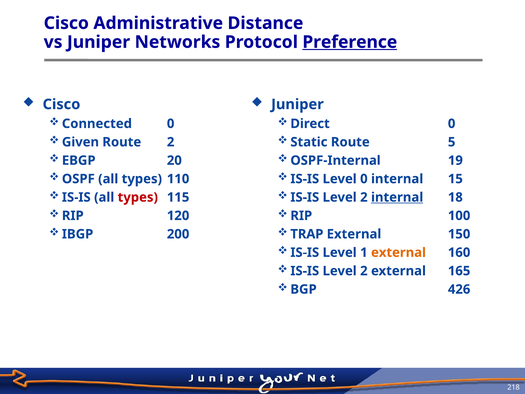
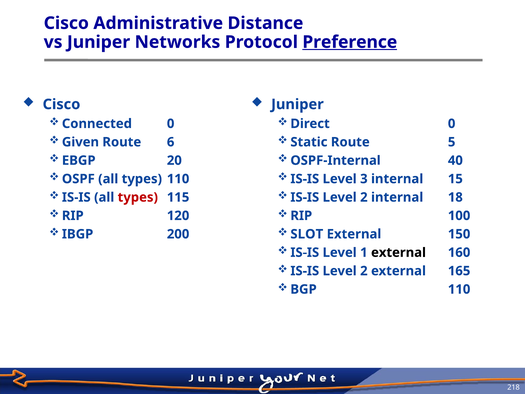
Route 2: 2 -> 6 (171, 142)
19: 19 -> 40 (455, 160)
Level 0: 0 -> 3 (364, 179)
internal underline: present -> none (397, 197)
TRAP: TRAP -> SLOT (307, 234)
external colour: orange -> black (398, 252)
BGP 426: 426 -> 110 (459, 289)
